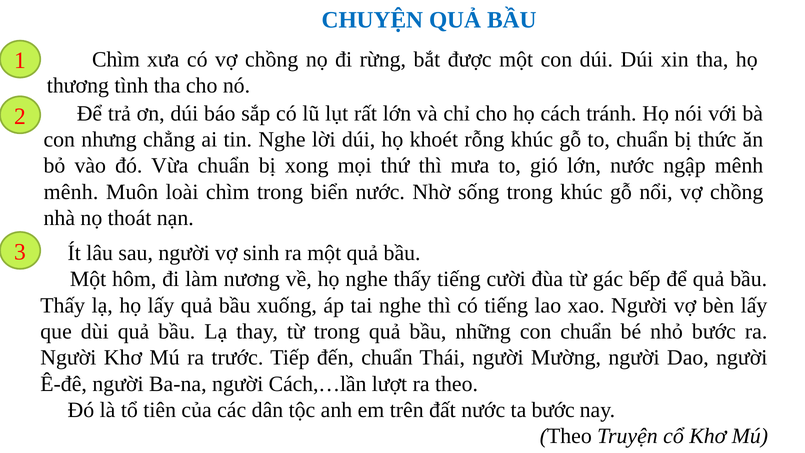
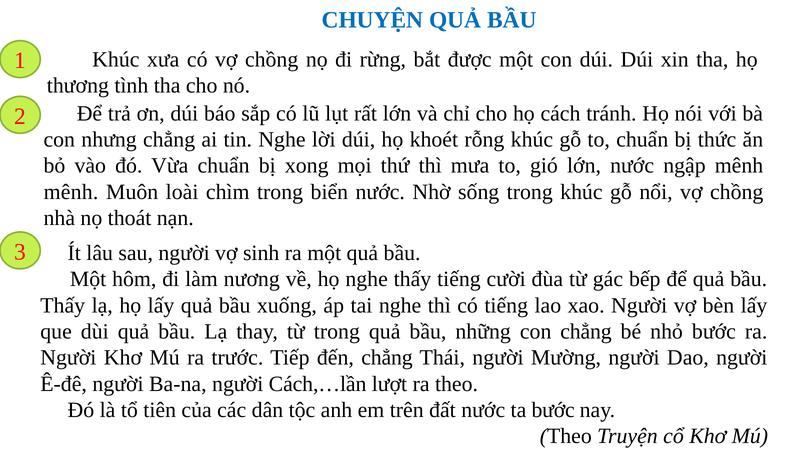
Chìm: Chìm -> Khúc (116, 59)
con chuẩn: chuẩn -> chẳng (586, 331)
đến chuẩn: chuẩn -> chẳng (387, 358)
